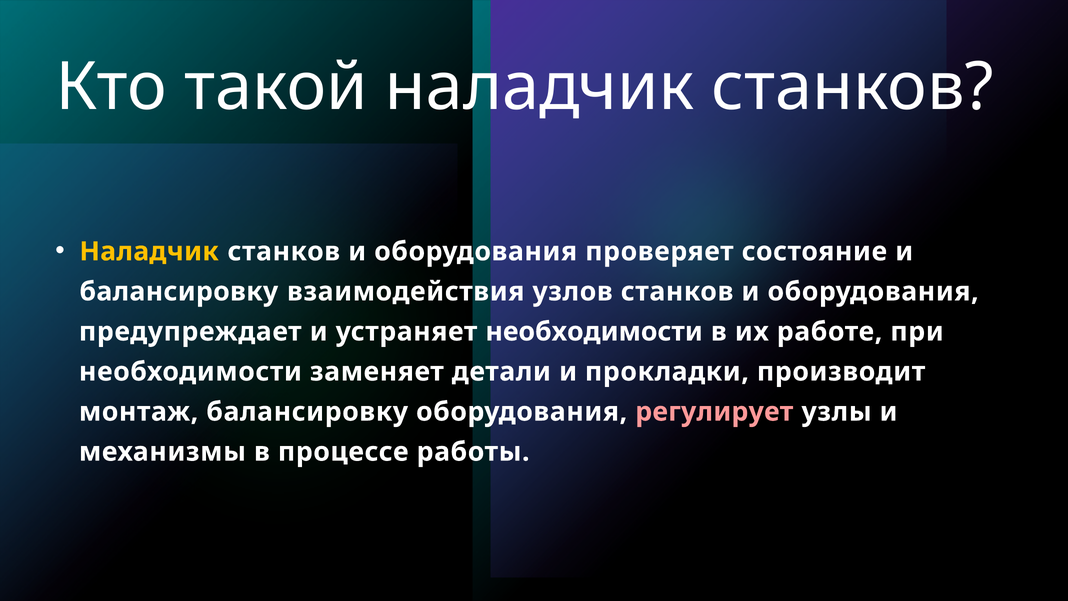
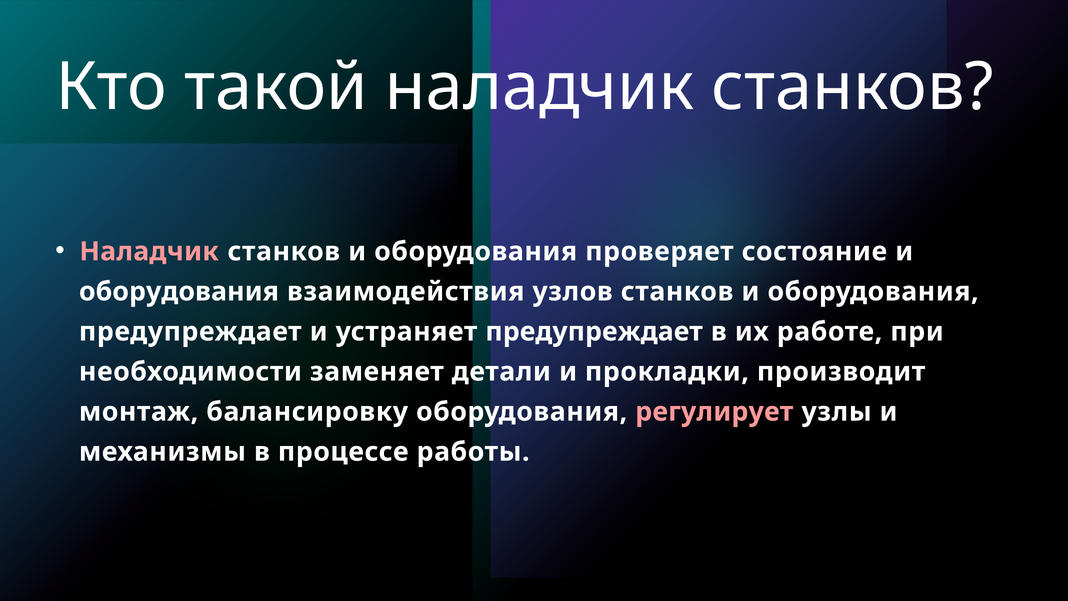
Наладчик colour: yellow -> pink (149, 251)
балансировку: балансировку -> оборудования (179, 291)
устраняет необходимости: необходимости -> предупреждает (594, 332)
